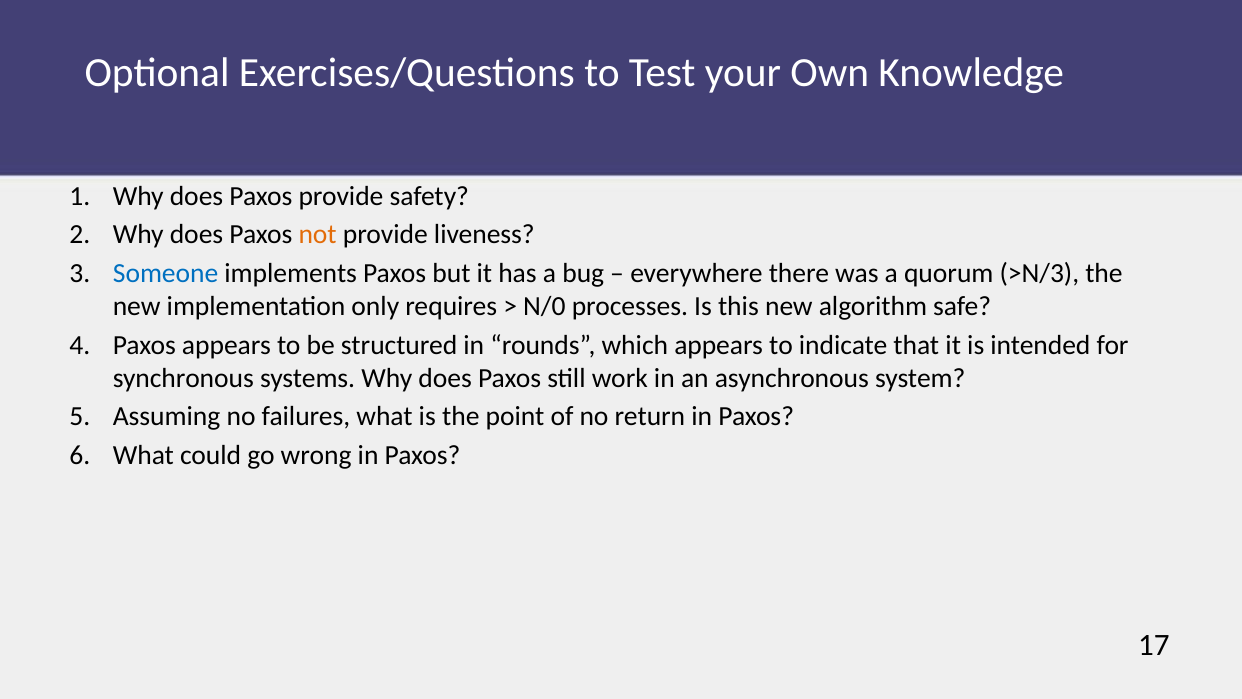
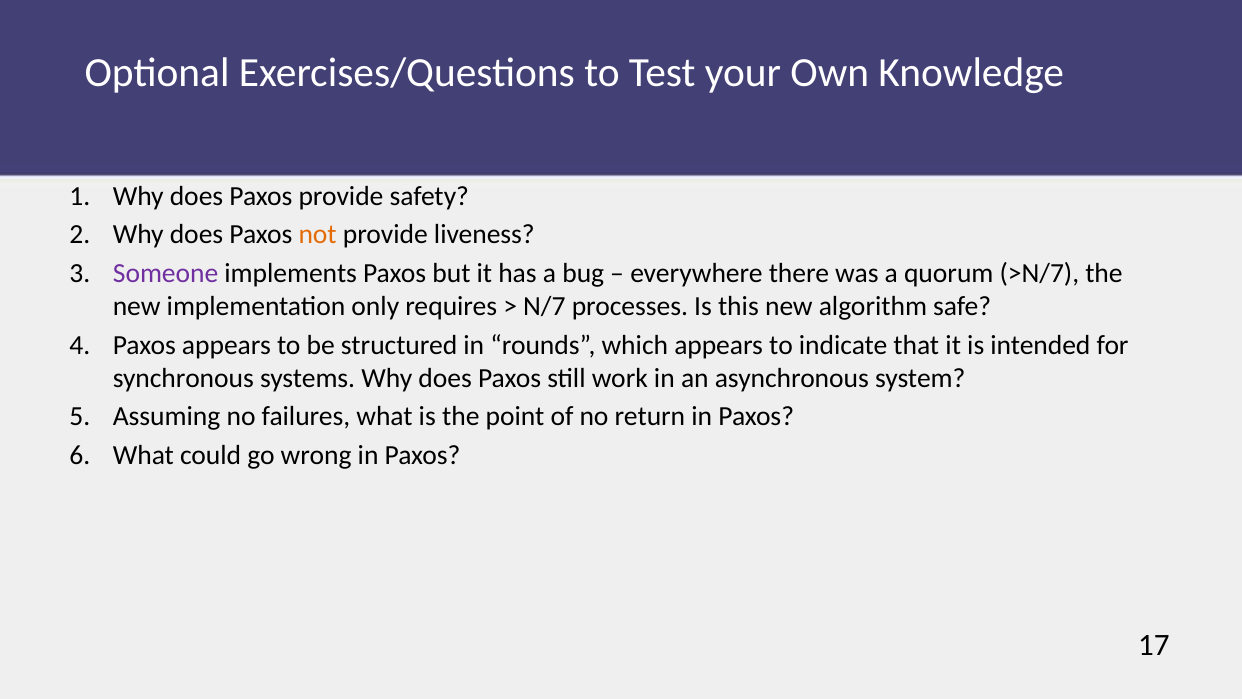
Someone colour: blue -> purple (166, 273)
>N/3: >N/3 -> >N/7 (1039, 273)
N/0: N/0 -> N/7 (544, 306)
